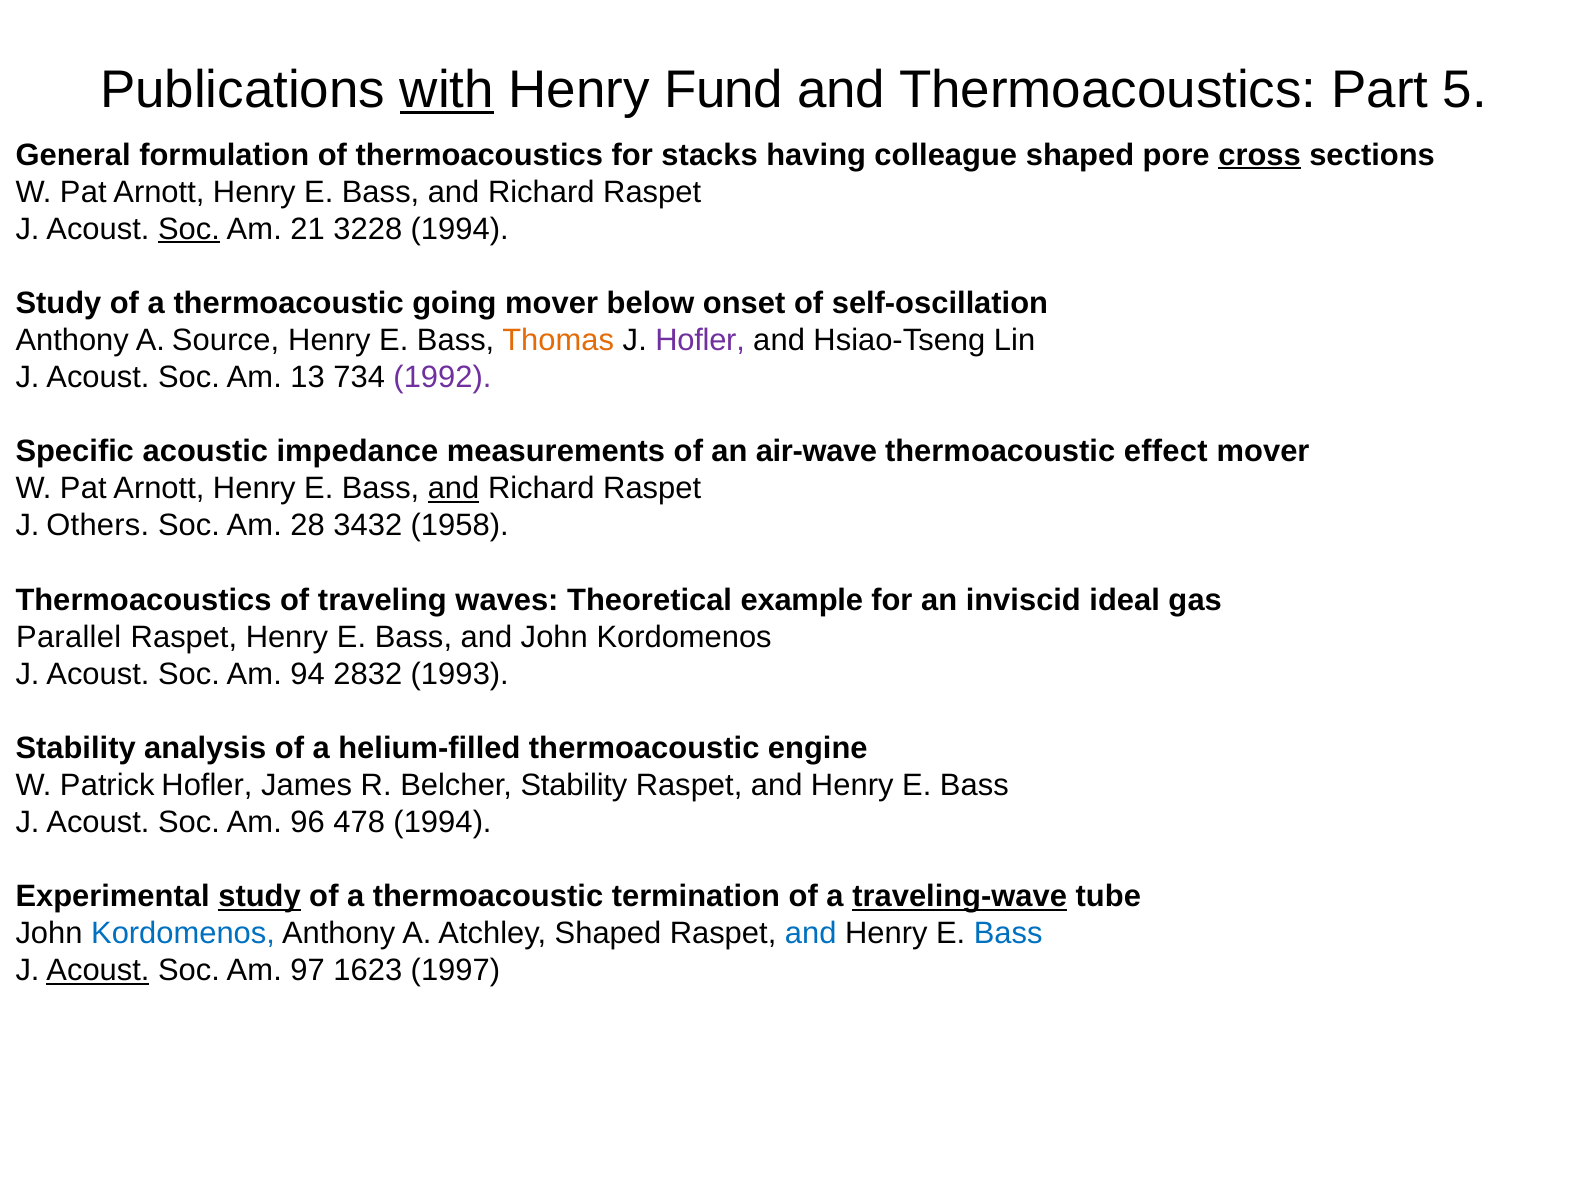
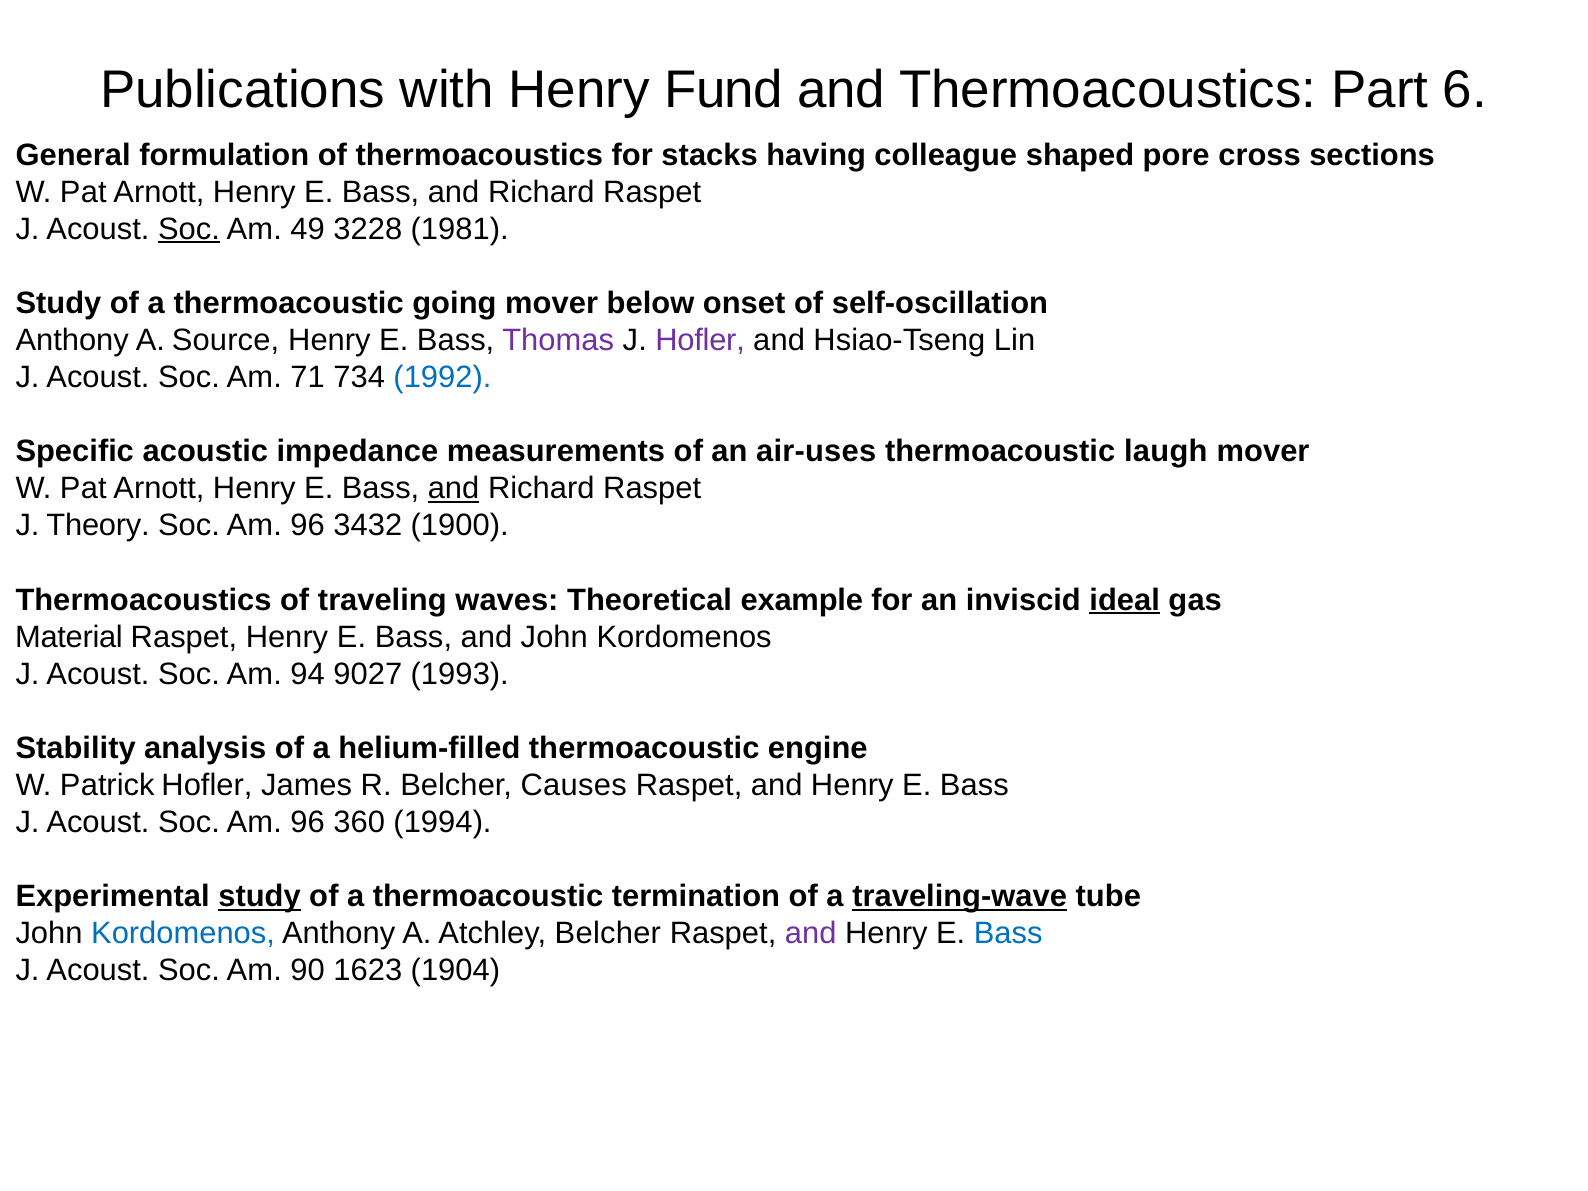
with underline: present -> none (447, 90)
5: 5 -> 6 (1465, 90)
cross underline: present -> none (1260, 155)
21: 21 -> 49 (308, 229)
3228 1994: 1994 -> 1981 (460, 229)
Thomas colour: orange -> purple (558, 340)
13: 13 -> 71 (308, 377)
1992 colour: purple -> blue (442, 377)
air-wave: air-wave -> air-uses (816, 452)
effect: effect -> laugh (1166, 452)
Others: Others -> Theory (98, 526)
28: 28 -> 96 (308, 526)
1958: 1958 -> 1900 (460, 526)
ideal underline: none -> present (1125, 600)
Parallel: Parallel -> Material (69, 637)
2832: 2832 -> 9027 (368, 674)
Belcher Stability: Stability -> Causes (574, 785)
478: 478 -> 360 (359, 822)
Atchley Shaped: Shaped -> Belcher (608, 934)
and colour: blue -> purple (811, 934)
Acoust underline: present -> none (98, 971)
97: 97 -> 90 (308, 971)
1997: 1997 -> 1904 (455, 971)
